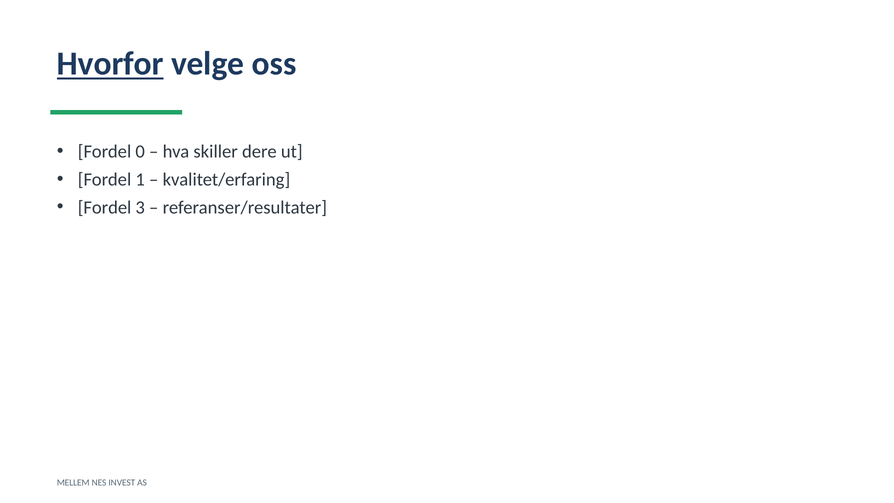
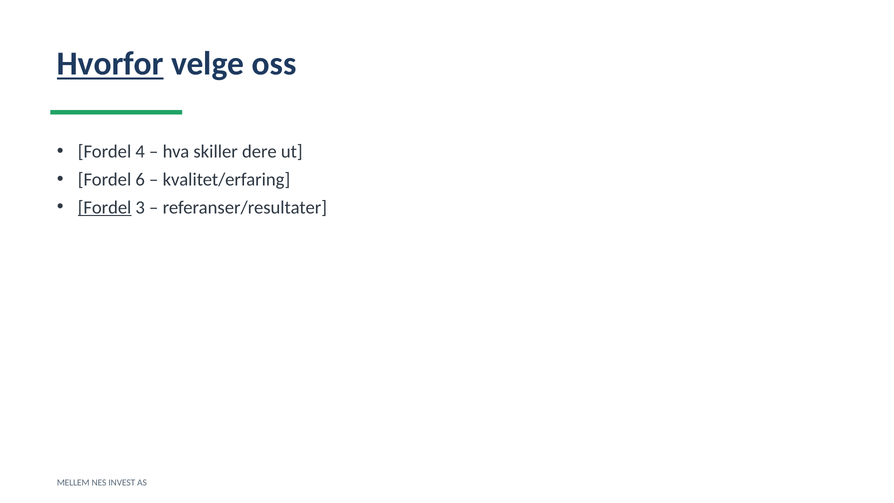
0: 0 -> 4 (140, 151)
1: 1 -> 6 (140, 179)
Fordel underline: none -> present (105, 207)
